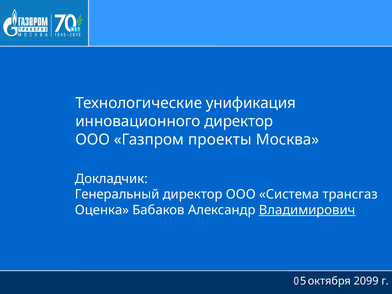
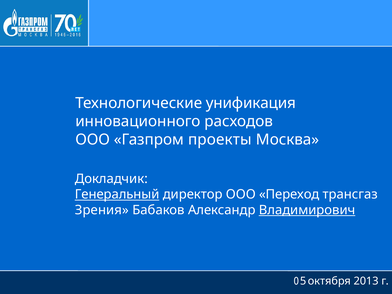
инновационного директор: директор -> расходов (239, 121)
Генеральный underline: none -> present (117, 194)
Система: Система -> Переход (289, 194)
Оценка: Оценка -> Зрения (102, 210)
2099: 2099 -> 2013 (366, 281)
